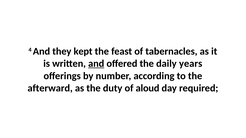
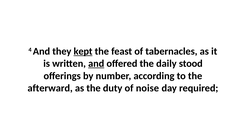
kept underline: none -> present (83, 51)
years: years -> stood (191, 64)
aloud: aloud -> noise (147, 88)
